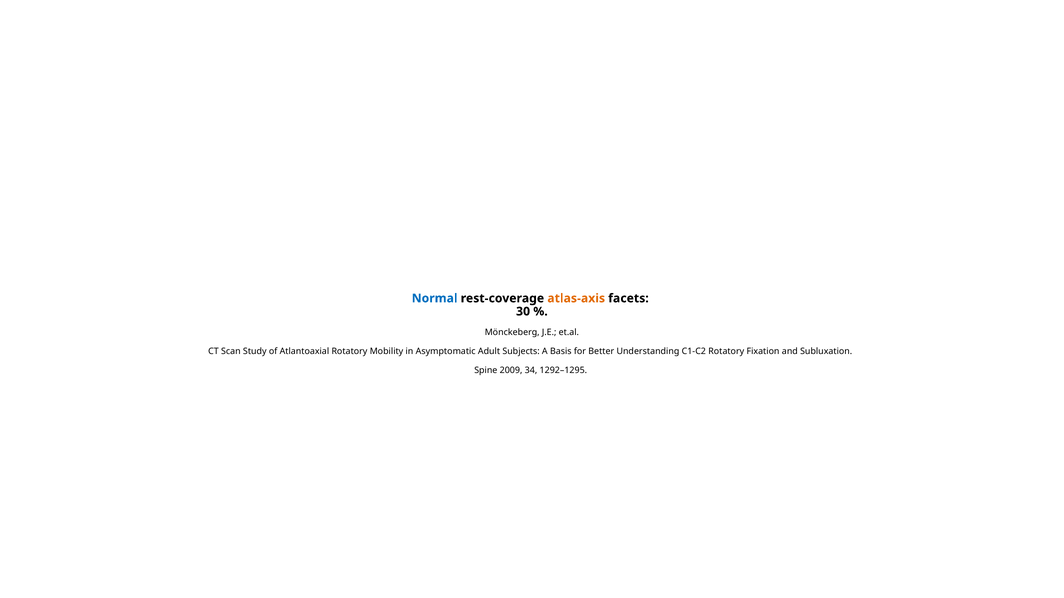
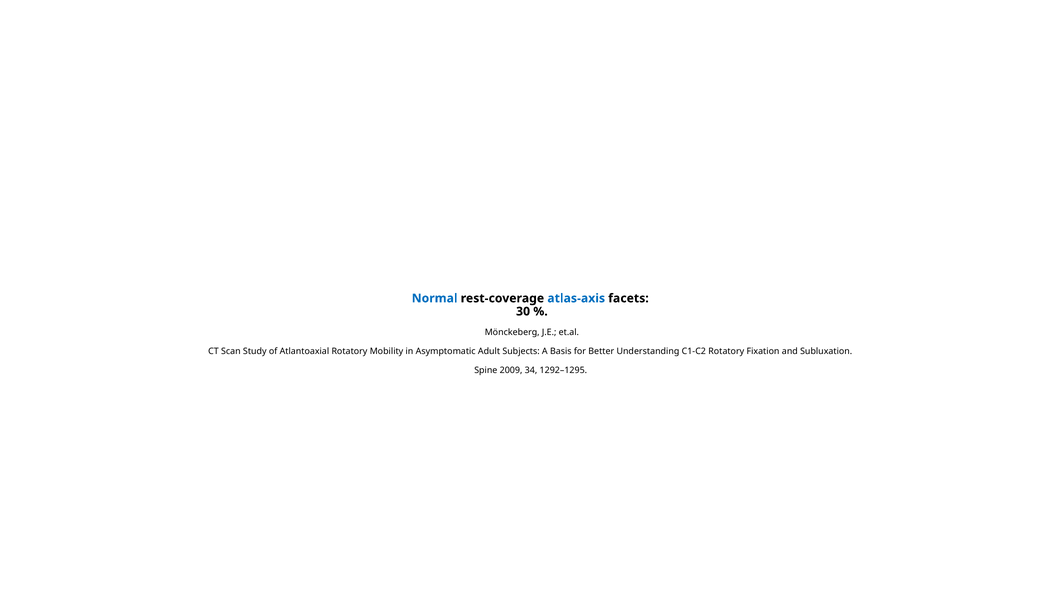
atlas-axis colour: orange -> blue (576, 299)
